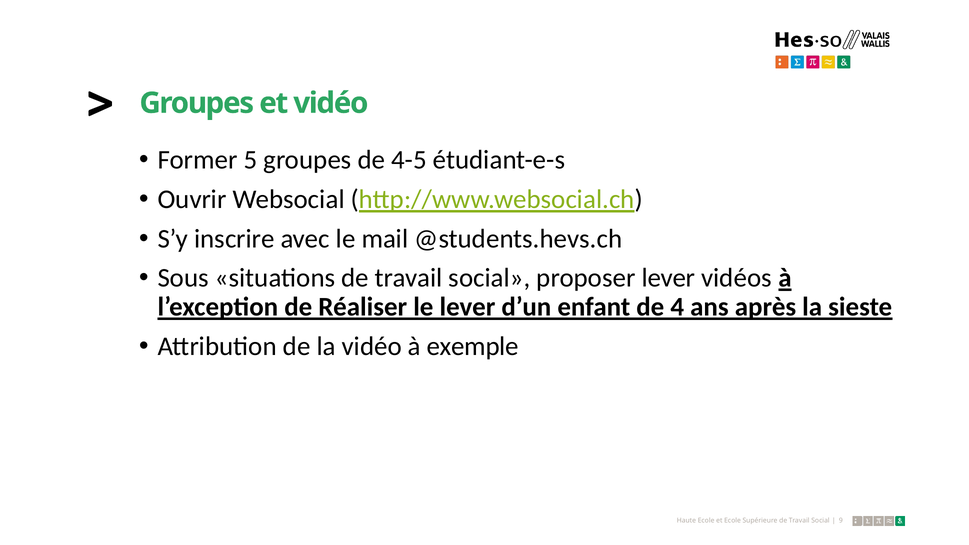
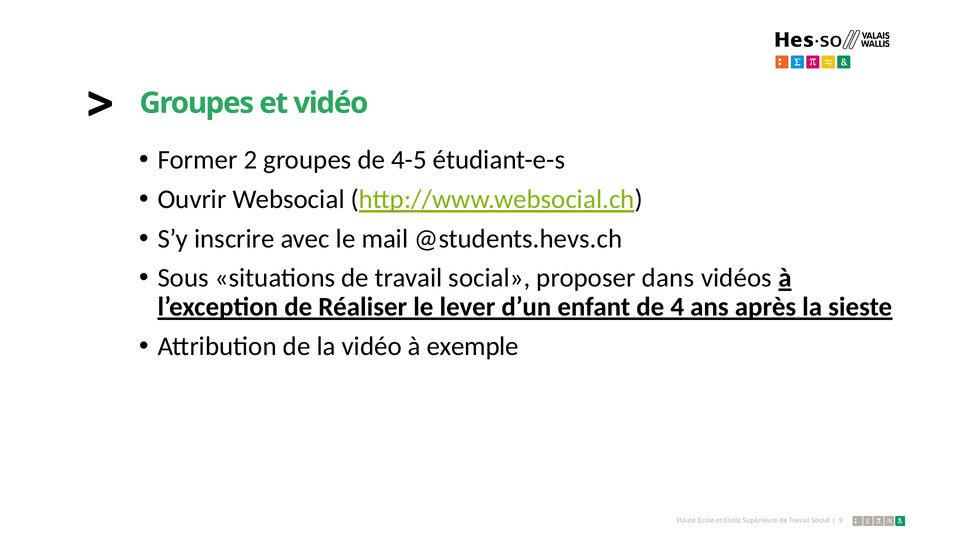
5: 5 -> 2 (250, 160)
proposer lever: lever -> dans (668, 278)
